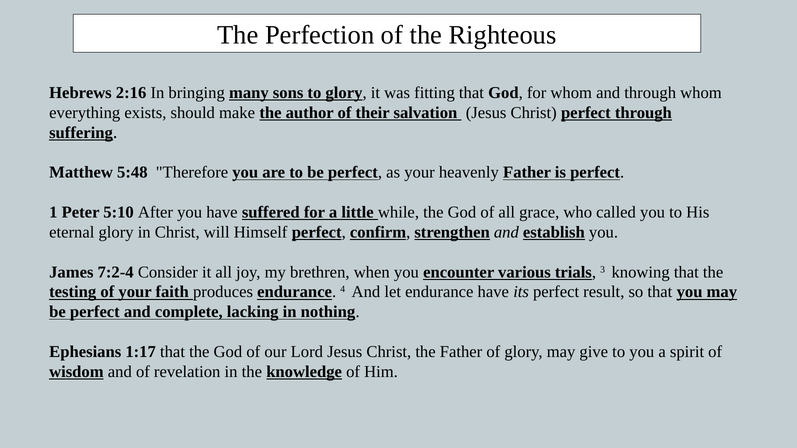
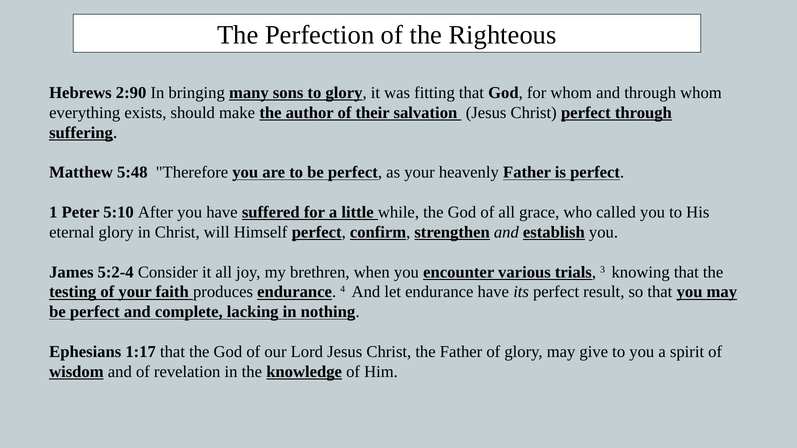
2:16: 2:16 -> 2:90 (131, 93)
7:2-4: 7:2-4 -> 5:2-4 (116, 272)
